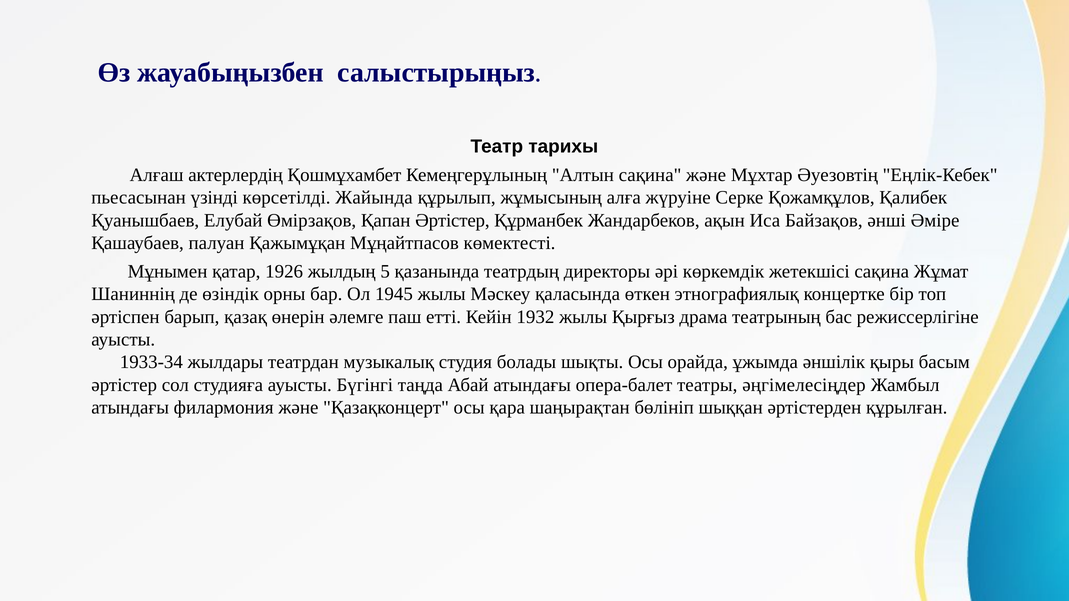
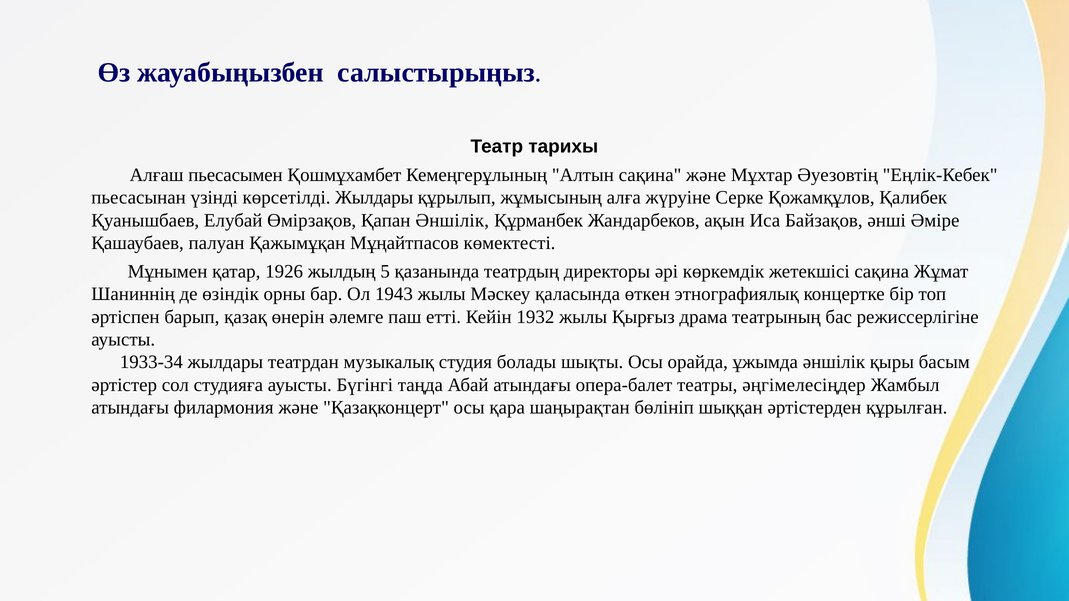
актерлердің: актерлердің -> пьесасымен (236, 175)
көрсетілді Жайында: Жайында -> Жылдары (374, 198)
Қапан Әртістер: Әртістер -> Әншілік (452, 220)
1945: 1945 -> 1943 (394, 294)
